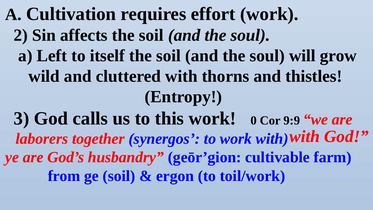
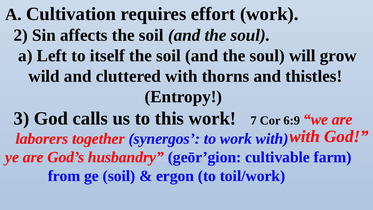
0: 0 -> 7 (254, 120)
9:9: 9:9 -> 6:9 (292, 120)
